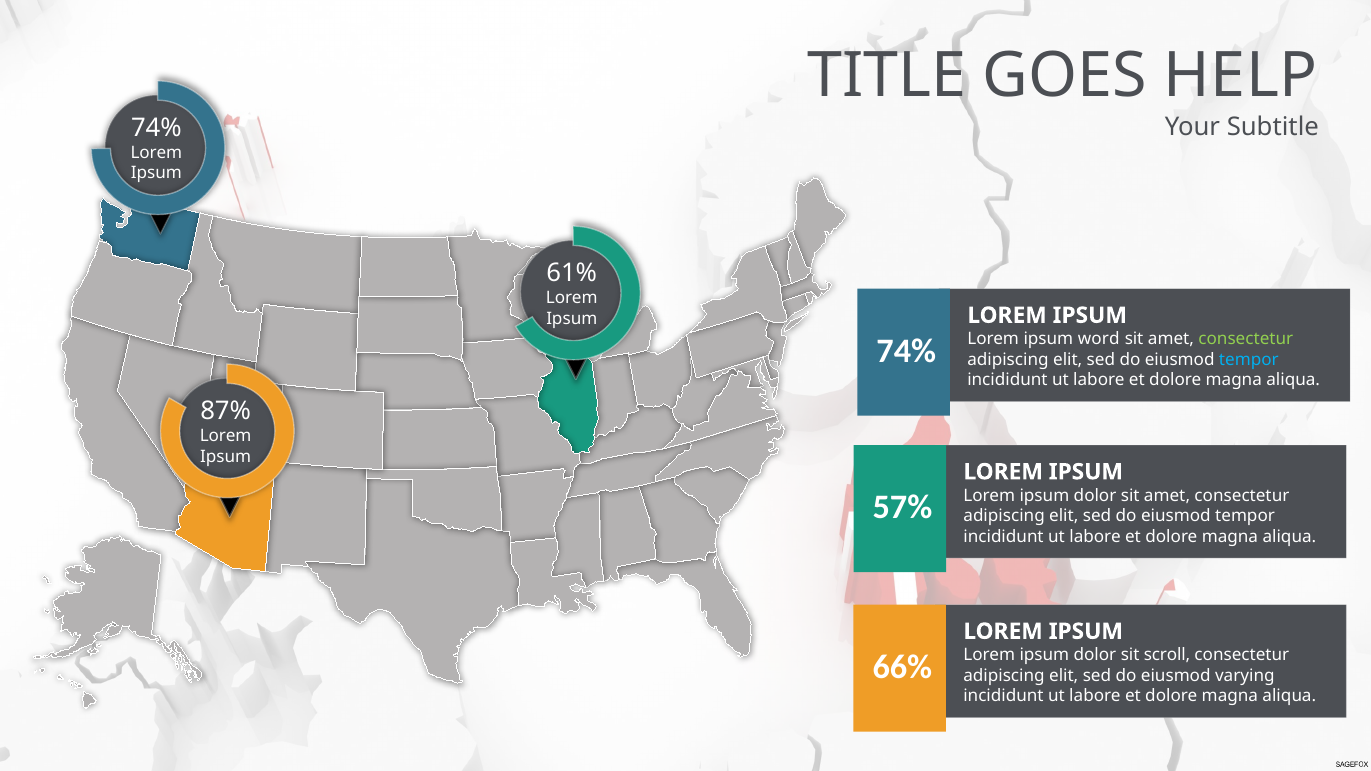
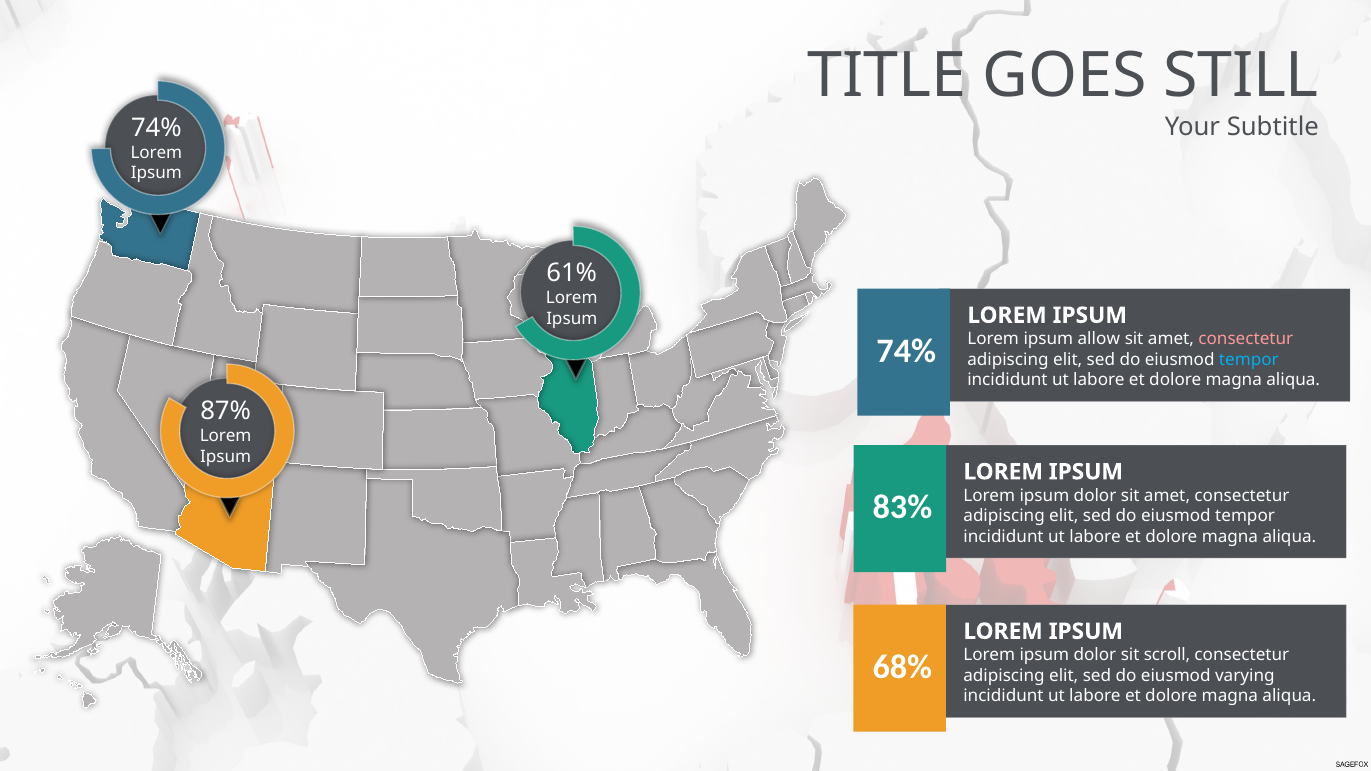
HELP: HELP -> STILL (1241, 76)
word: word -> allow (1099, 339)
consectetur colour: light green -> pink (1246, 339)
57%: 57% -> 83% (902, 508)
66%: 66% -> 68% (902, 667)
